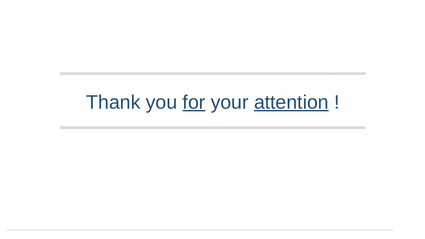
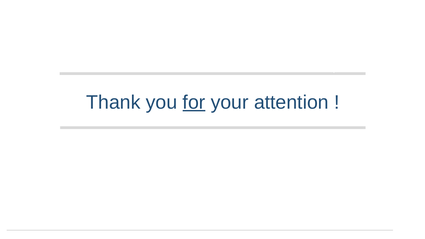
attention underline: present -> none (291, 102)
